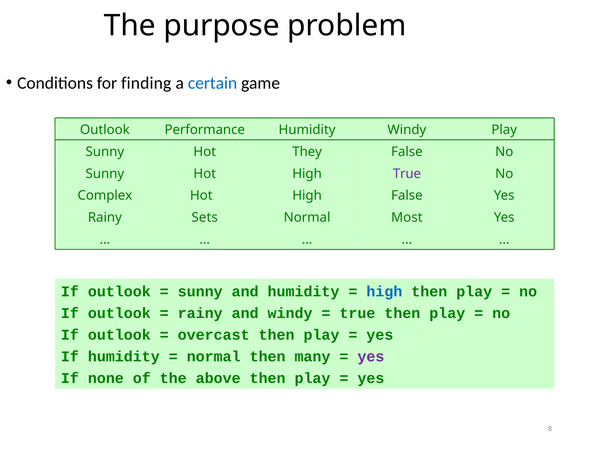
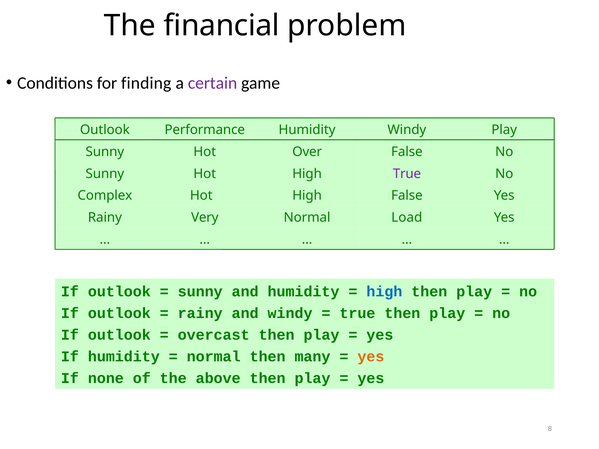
purpose: purpose -> financial (222, 26)
certain colour: blue -> purple (213, 83)
They: They -> Over (307, 152)
Sets: Sets -> Very (205, 218)
Most: Most -> Load (407, 218)
yes colour: purple -> orange (371, 357)
